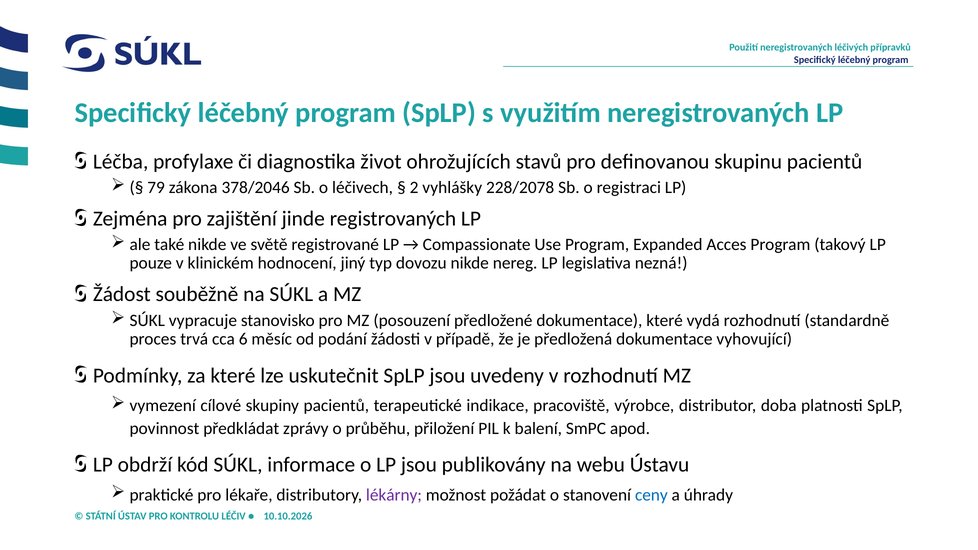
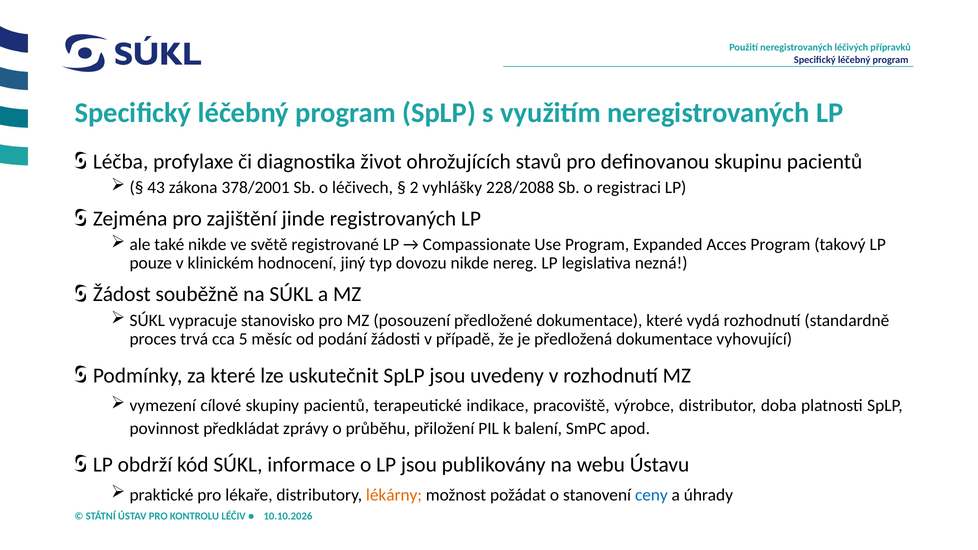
79: 79 -> 43 (156, 188)
378/2046: 378/2046 -> 378/2001 (256, 188)
228/2078: 228/2078 -> 228/2088 (520, 188)
6: 6 -> 5 (243, 339)
lékárny colour: purple -> orange (394, 495)
